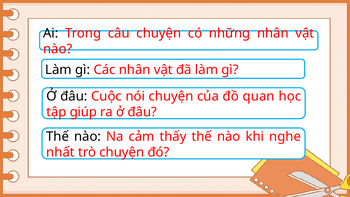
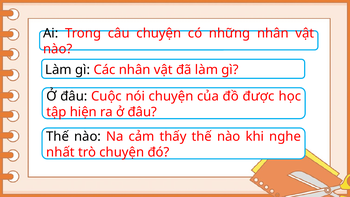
quan: quan -> được (259, 96)
giúp: giúp -> hiện (83, 112)
